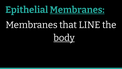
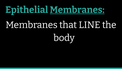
body underline: present -> none (64, 38)
